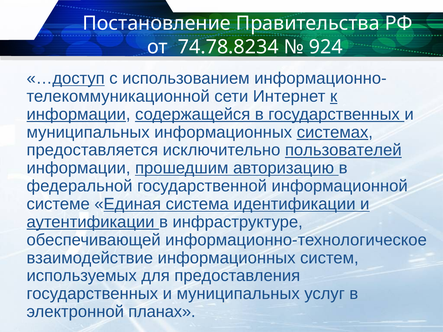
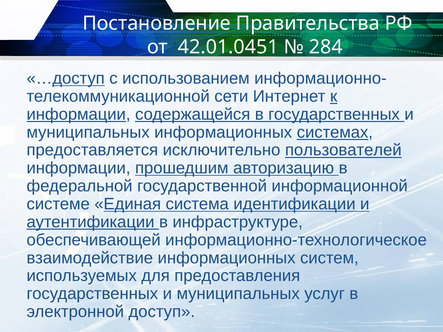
74.78.8234: 74.78.8234 -> 42.01.0451 (228, 47)
924: 924 -> 284 (326, 47)
планах: планах -> доступ (162, 312)
